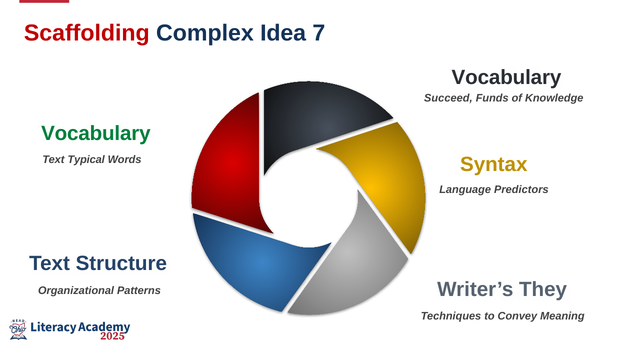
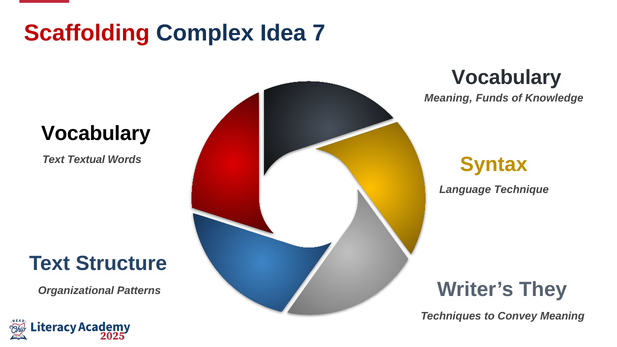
Succeed: Succeed -> Meaning (448, 98)
Vocabulary colour: green -> black (96, 133)
Typical: Typical -> Textual (86, 159)
Predictors: Predictors -> Technique (521, 189)
